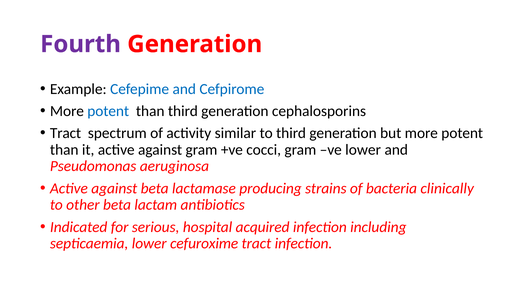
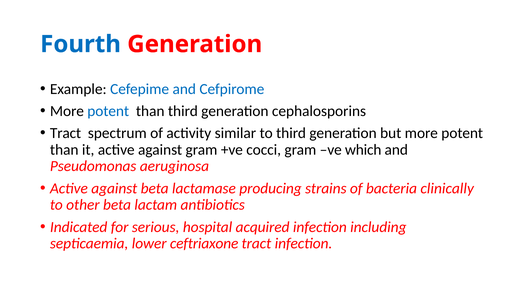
Fourth colour: purple -> blue (81, 44)
ve lower: lower -> which (363, 150)
cefuroxime: cefuroxime -> ceftriaxone (204, 243)
